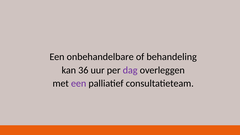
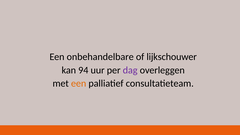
behandeling: behandeling -> lijkschouwer (172, 57)
36: 36 -> 94 (83, 70)
een colour: purple -> orange (79, 83)
